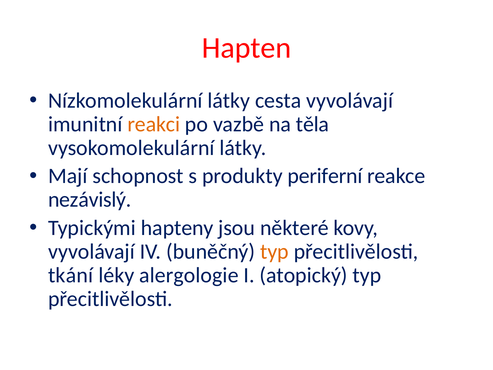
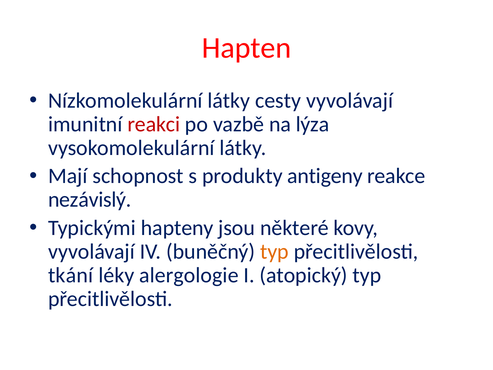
cesta: cesta -> cesty (278, 100)
reakci colour: orange -> red (154, 124)
těla: těla -> lýza (313, 124)
periferní: periferní -> antigeny (325, 176)
